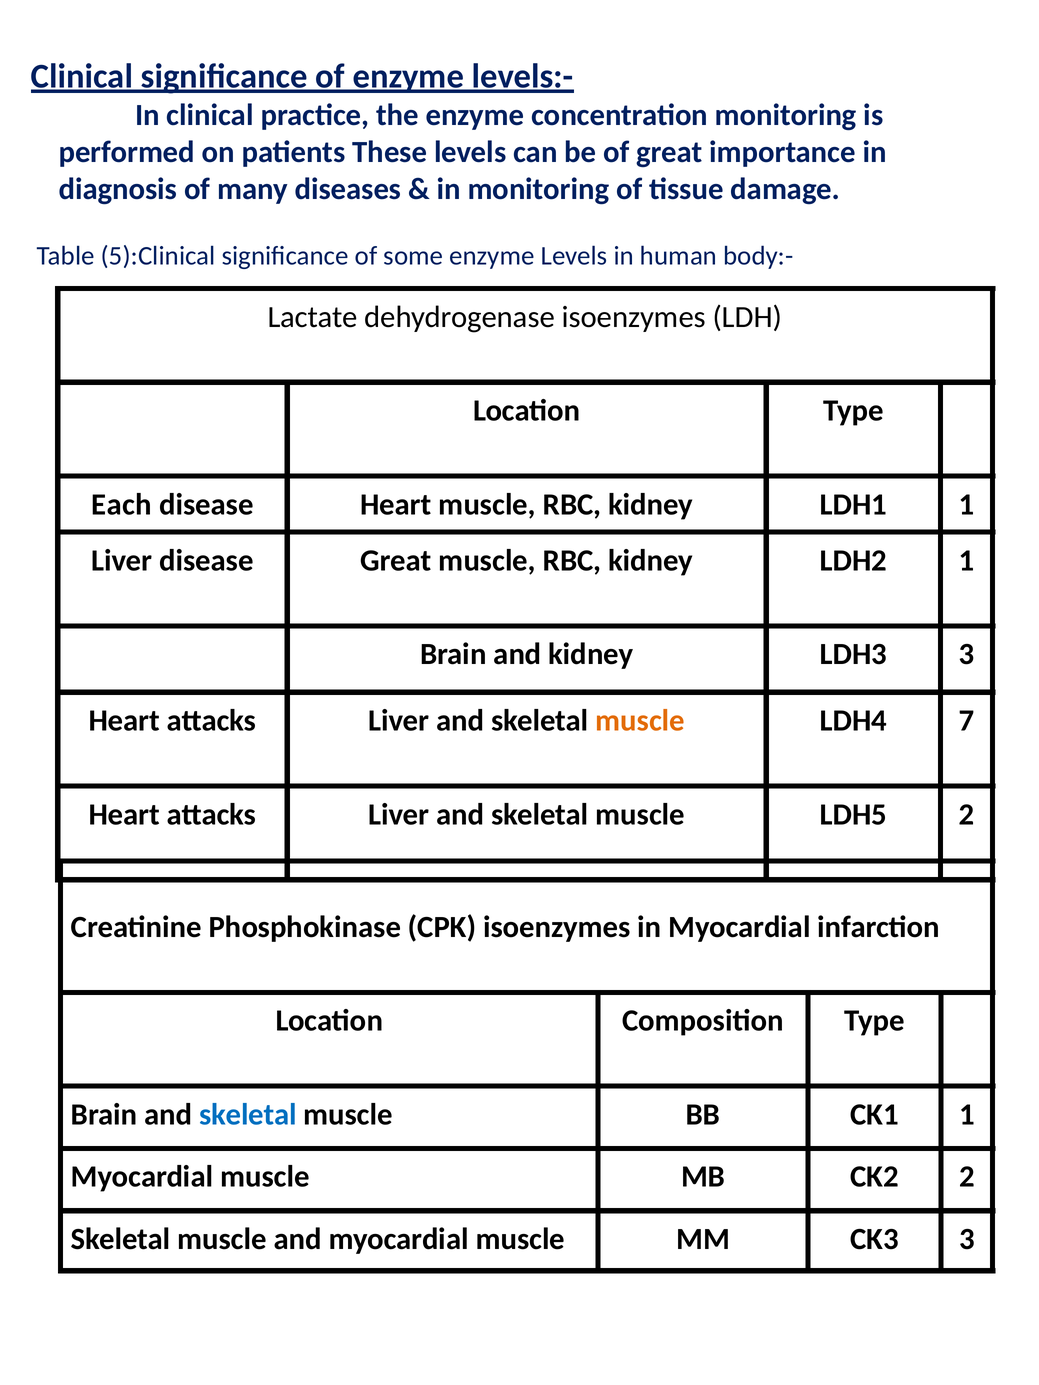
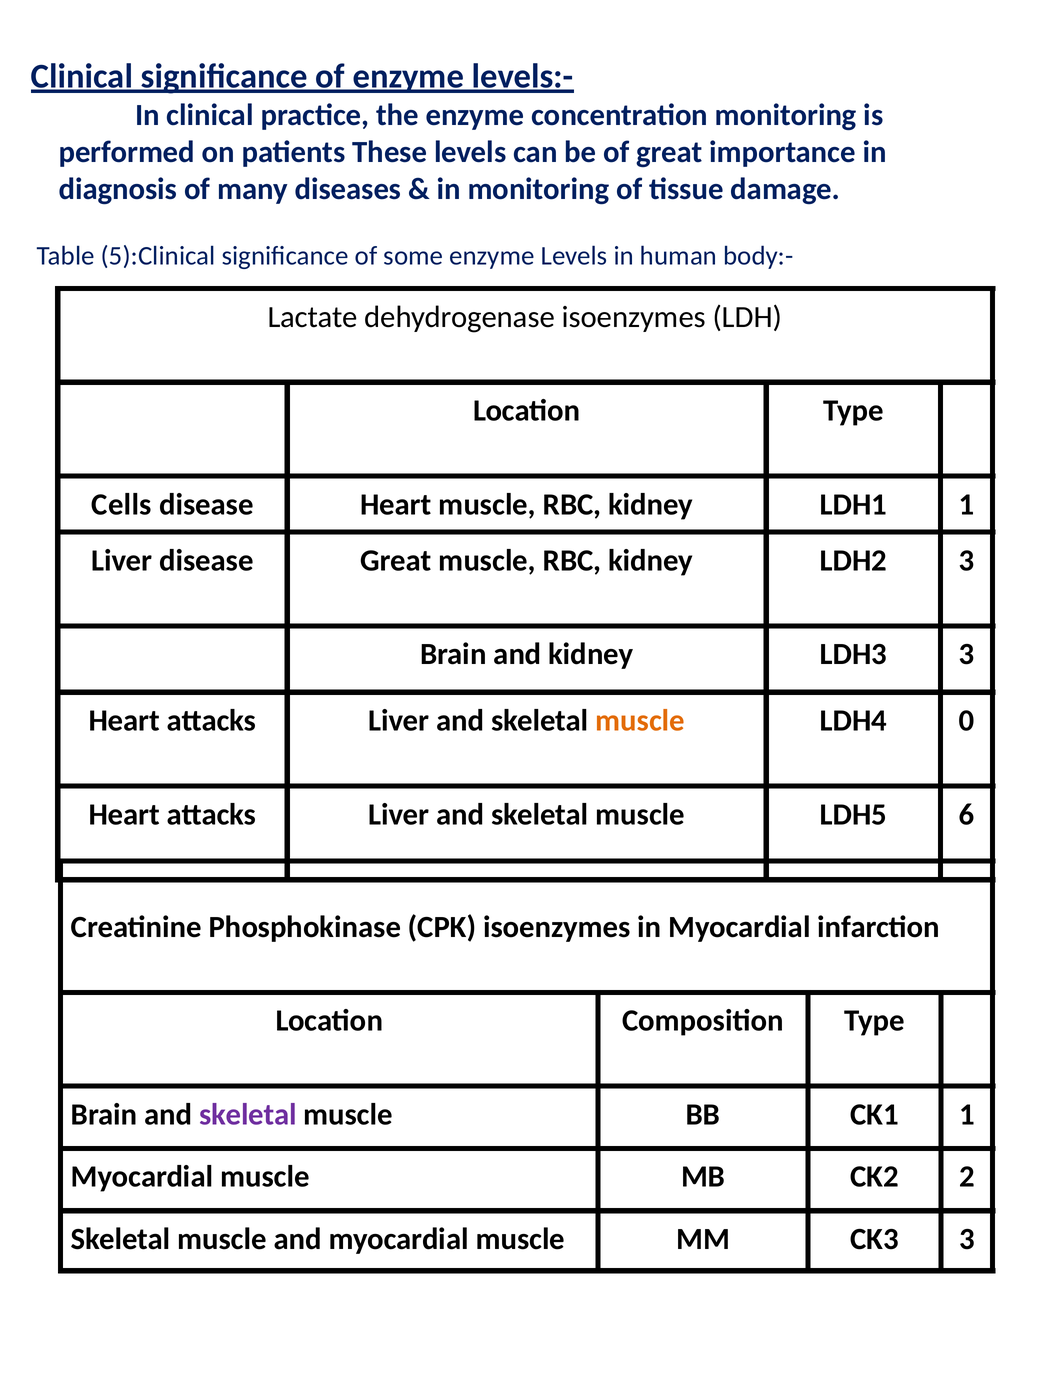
Each: Each -> Cells (122, 505)
LDH2 1: 1 -> 3 (967, 561)
7: 7 -> 0 (967, 721)
LDH5 2: 2 -> 6 (967, 815)
skeletal colour: blue -> purple (248, 1115)
